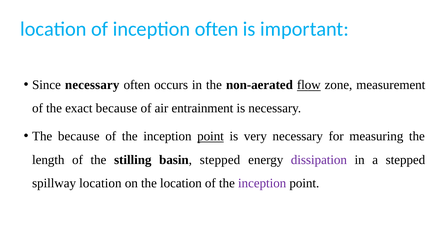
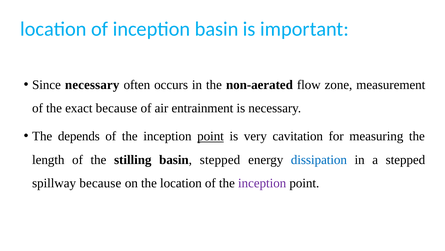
inception often: often -> basin (217, 29)
flow underline: present -> none (309, 85)
The because: because -> depends (79, 136)
very necessary: necessary -> cavitation (298, 136)
dissipation colour: purple -> blue (319, 159)
spillway location: location -> because (100, 183)
